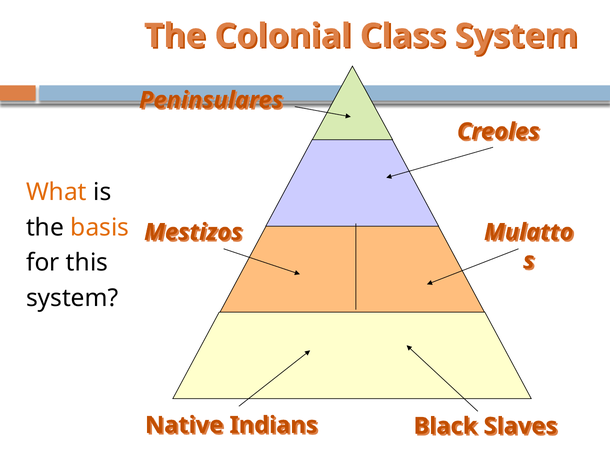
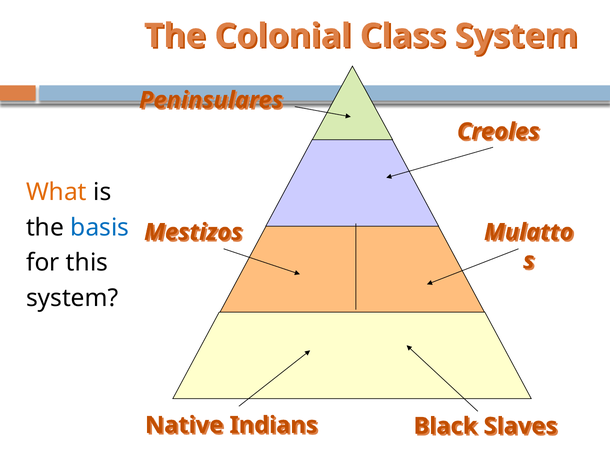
basis colour: orange -> blue (100, 228)
